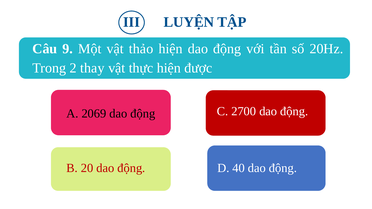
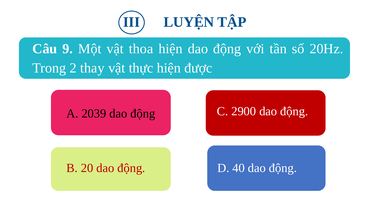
thảo: thảo -> thoa (141, 49)
2700: 2700 -> 2900 (244, 111)
2069: 2069 -> 2039 (94, 114)
